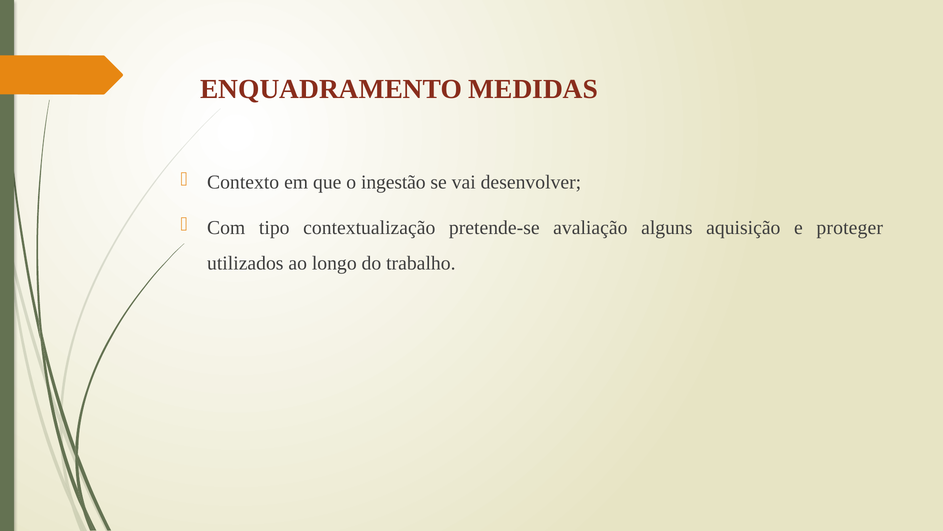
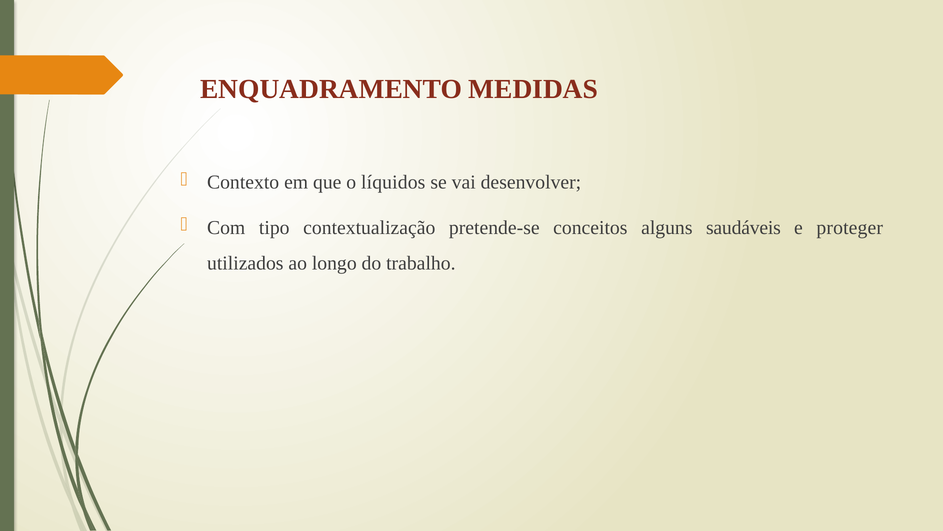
ingestão: ingestão -> líquidos (393, 182)
avaliação: avaliação -> conceitos (590, 227)
aquisição: aquisição -> saudáveis (743, 227)
